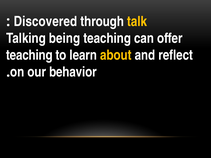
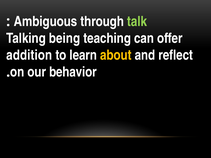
Discovered: Discovered -> Ambiguous (46, 21)
talk colour: yellow -> light green (137, 21)
teaching: teaching -> addition (29, 55)
